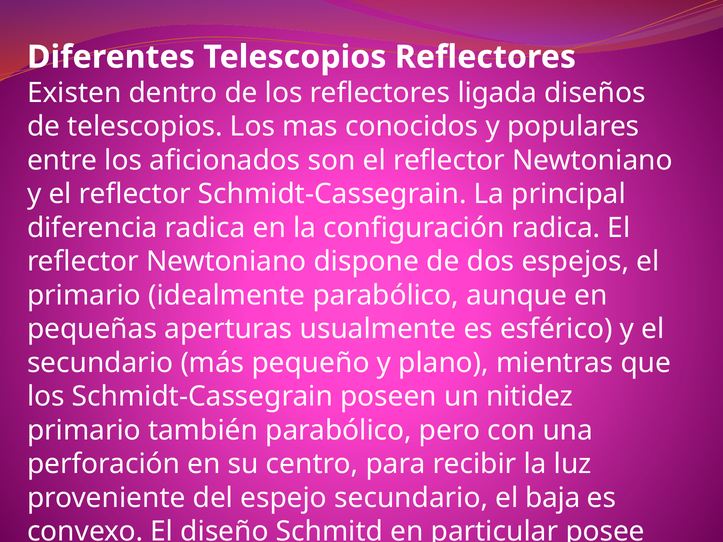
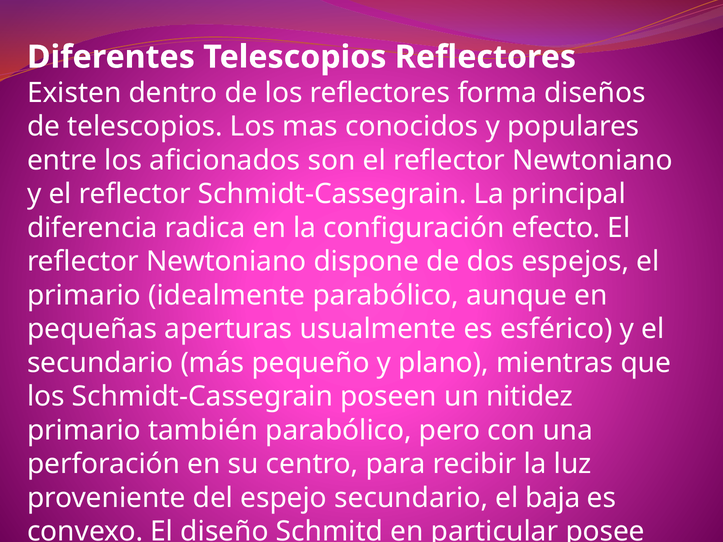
ligada: ligada -> forma (497, 93)
configuración radica: radica -> efecto (556, 228)
